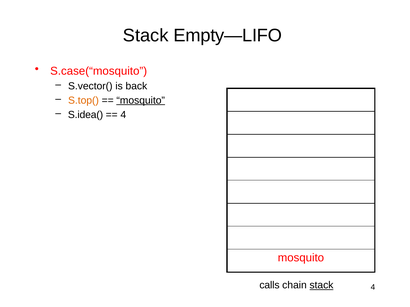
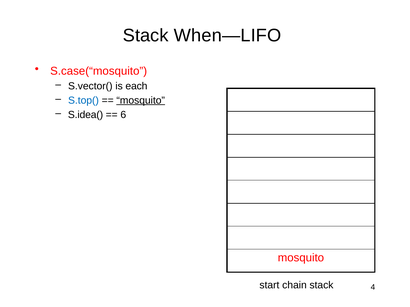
Empty—LIFO: Empty—LIFO -> When—LIFO (228, 35)
back: back -> each (136, 86)
S.top( colour: orange -> blue (84, 100)
4: 4 -> 6 (123, 115)
calls: calls -> start (269, 286)
stack underline: present -> none (321, 286)
